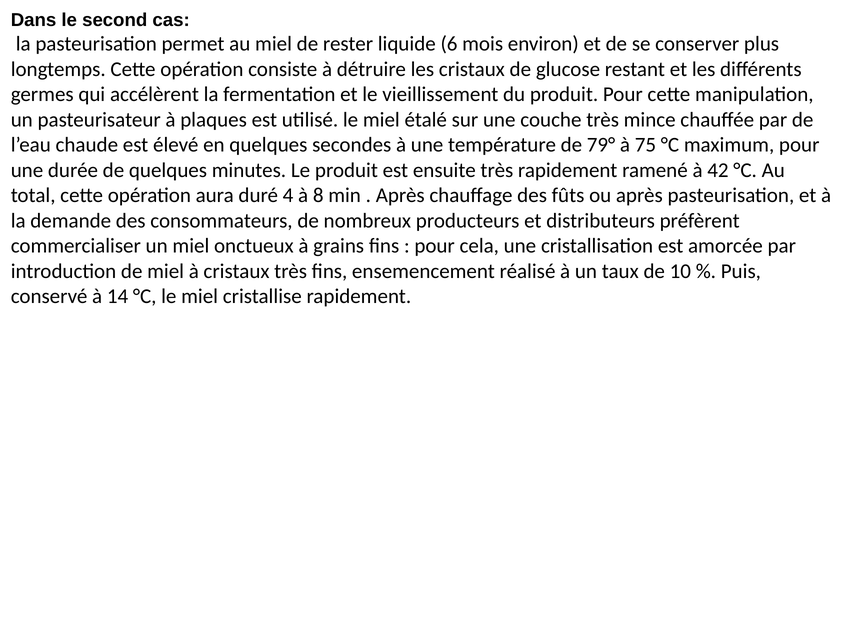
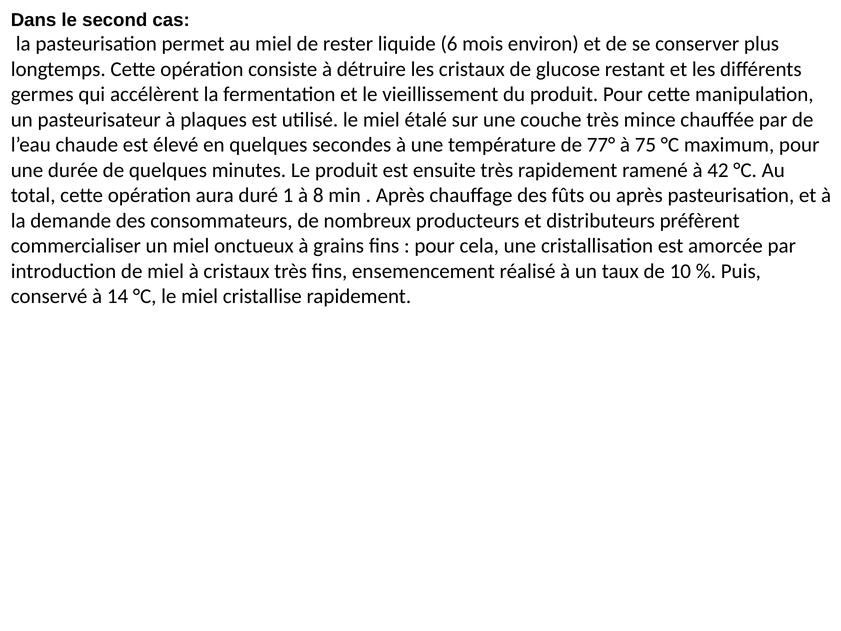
79°: 79° -> 77° (601, 145)
4: 4 -> 1 (288, 195)
